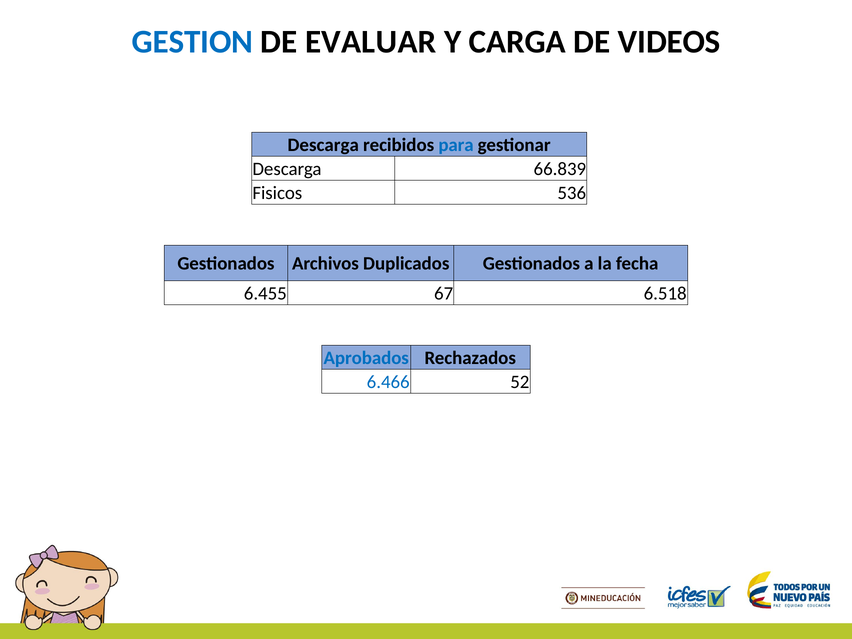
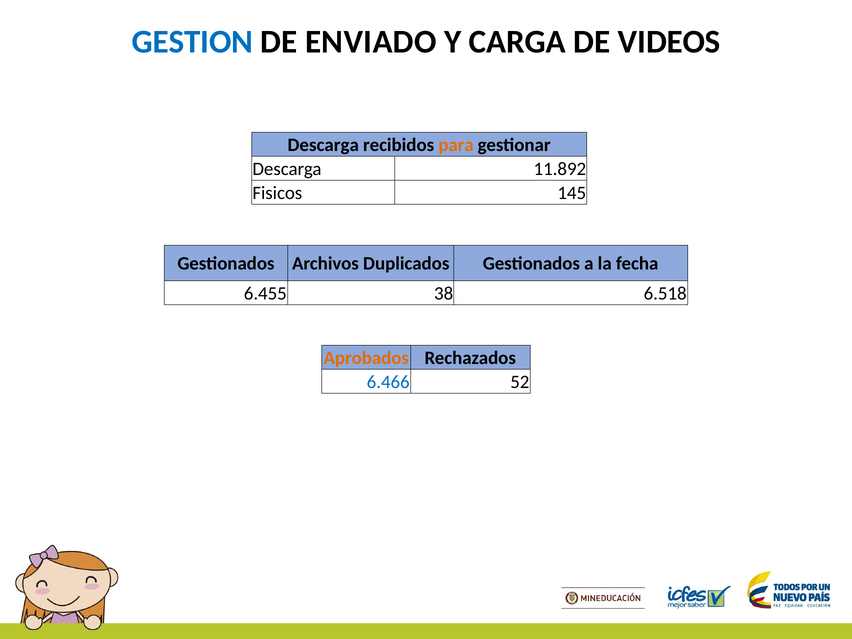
EVALUAR: EVALUAR -> ENVIADO (371, 42)
para colour: blue -> orange (456, 145)
66.839: 66.839 -> 11.892 (560, 169)
536: 536 -> 145 (572, 193)
67: 67 -> 38 (444, 293)
Aprobados colour: blue -> orange (366, 358)
